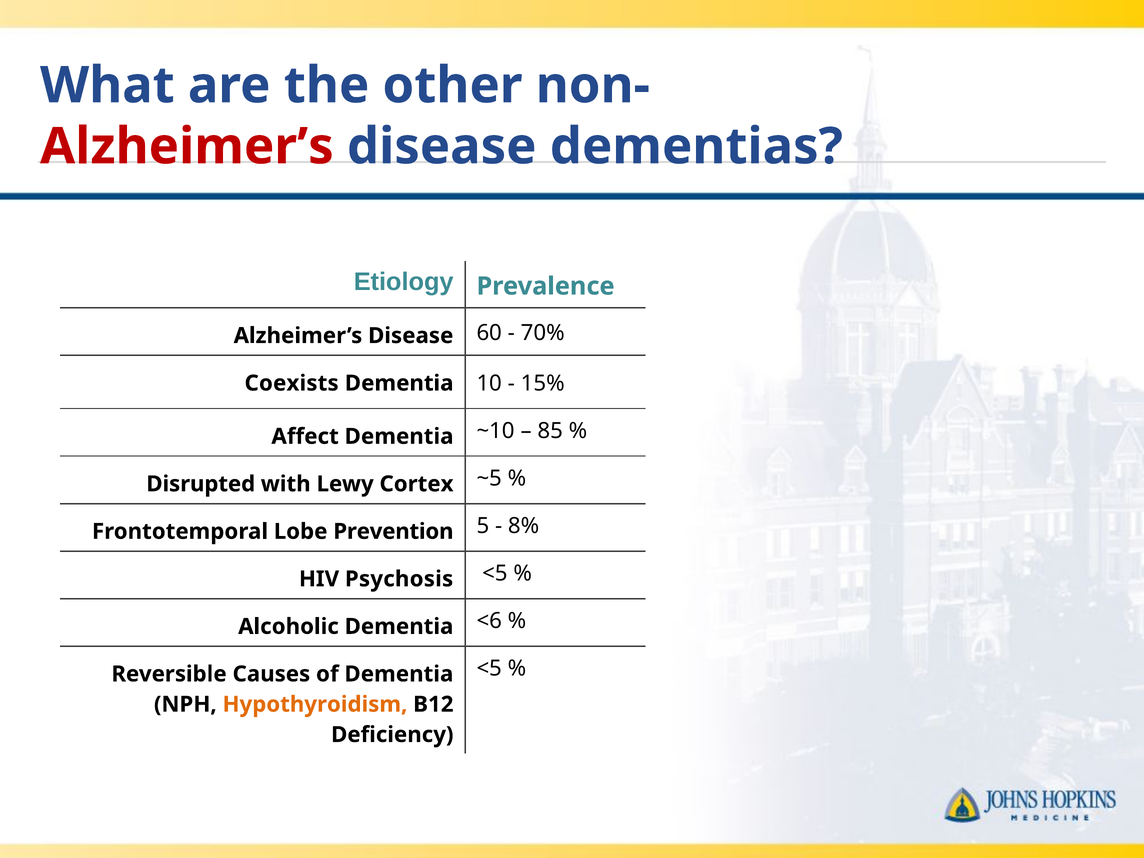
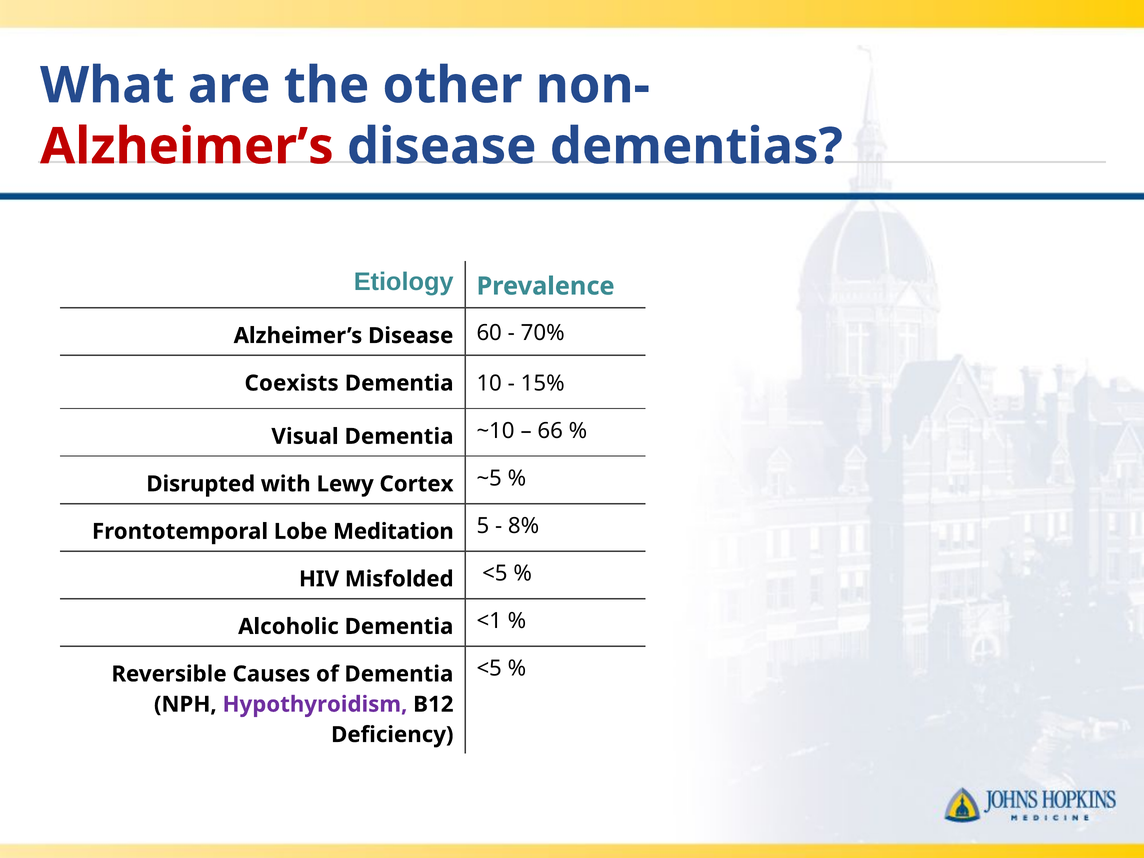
Affect: Affect -> Visual (305, 436)
85: 85 -> 66 (550, 431)
Prevention: Prevention -> Meditation (393, 532)
Psychosis: Psychosis -> Misfolded (399, 579)
<6: <6 -> <1 (489, 621)
Hypothyroidism colour: orange -> purple (315, 704)
